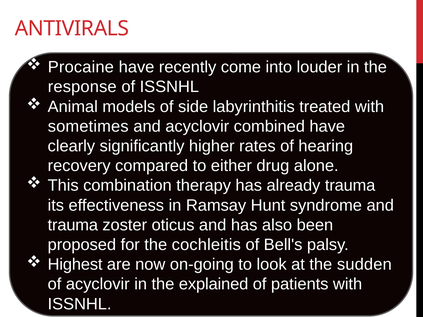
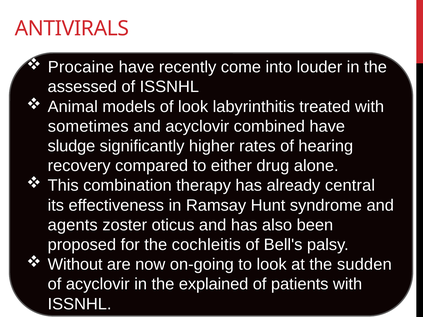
response: response -> assessed (82, 87)
of side: side -> look (193, 107)
clearly: clearly -> sludge (71, 146)
already trauma: trauma -> central (350, 186)
trauma: trauma -> agents (73, 225)
Highest: Highest -> Without (75, 265)
